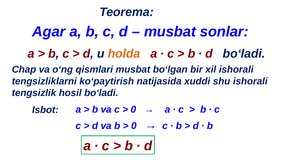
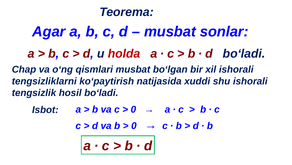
holda colour: orange -> red (124, 53)
